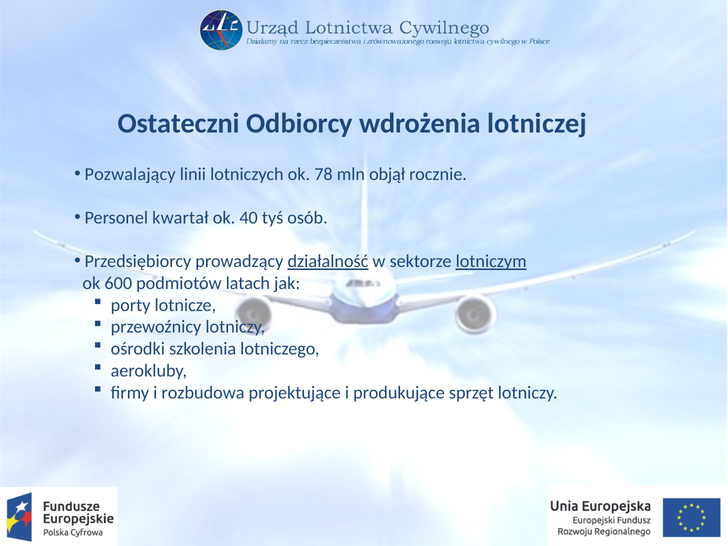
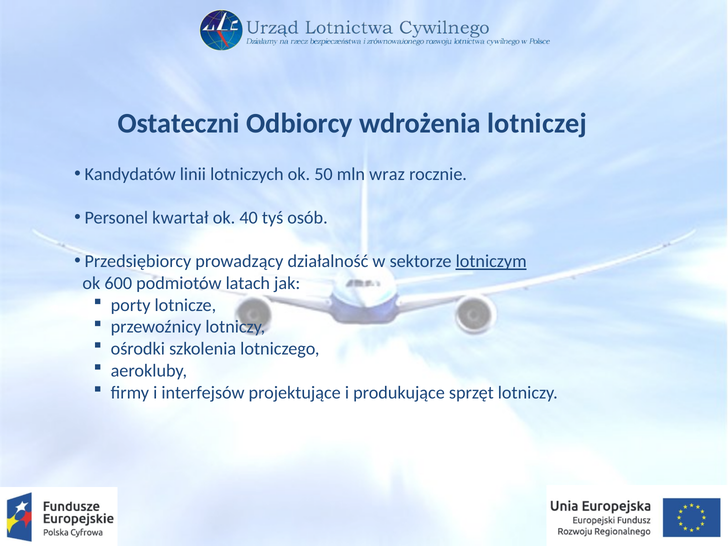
Pozwalający: Pozwalający -> Kandydatów (130, 174)
78: 78 -> 50 (323, 174)
objął: objął -> wraz (387, 174)
działalność underline: present -> none (328, 261)
rozbudowa: rozbudowa -> interfejsów (203, 393)
